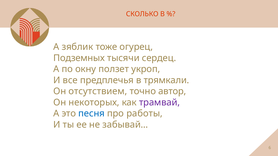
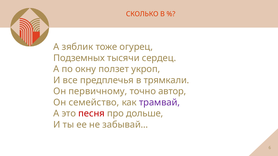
отсутствием: отсутствием -> первичному (98, 92)
некоторых: некоторых -> семейство (94, 103)
песня colour: blue -> red (91, 114)
работы: работы -> дольше (145, 114)
